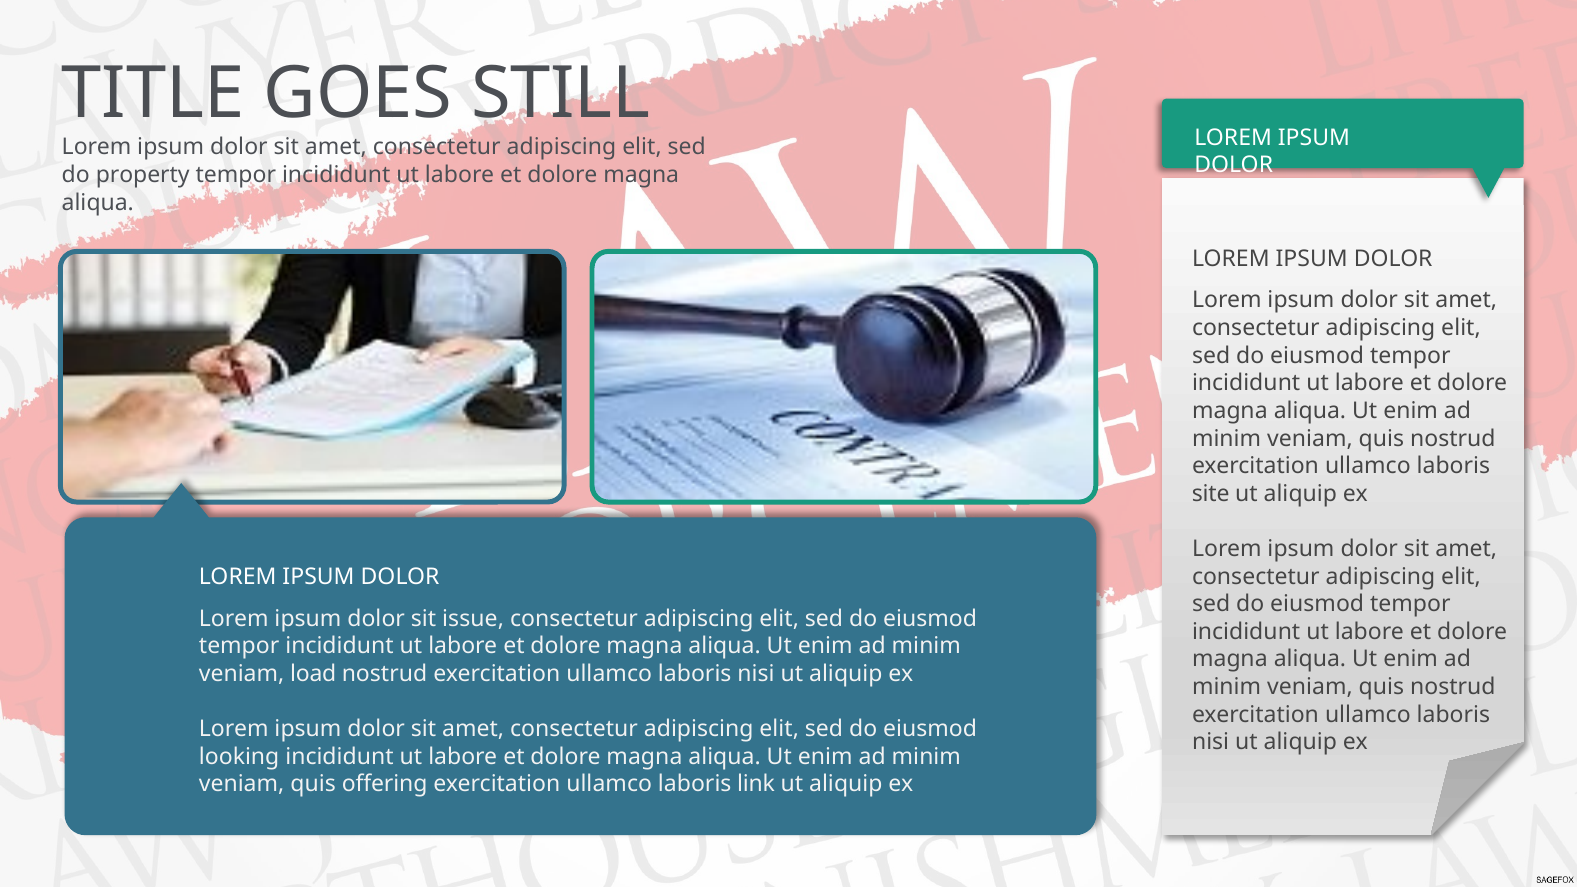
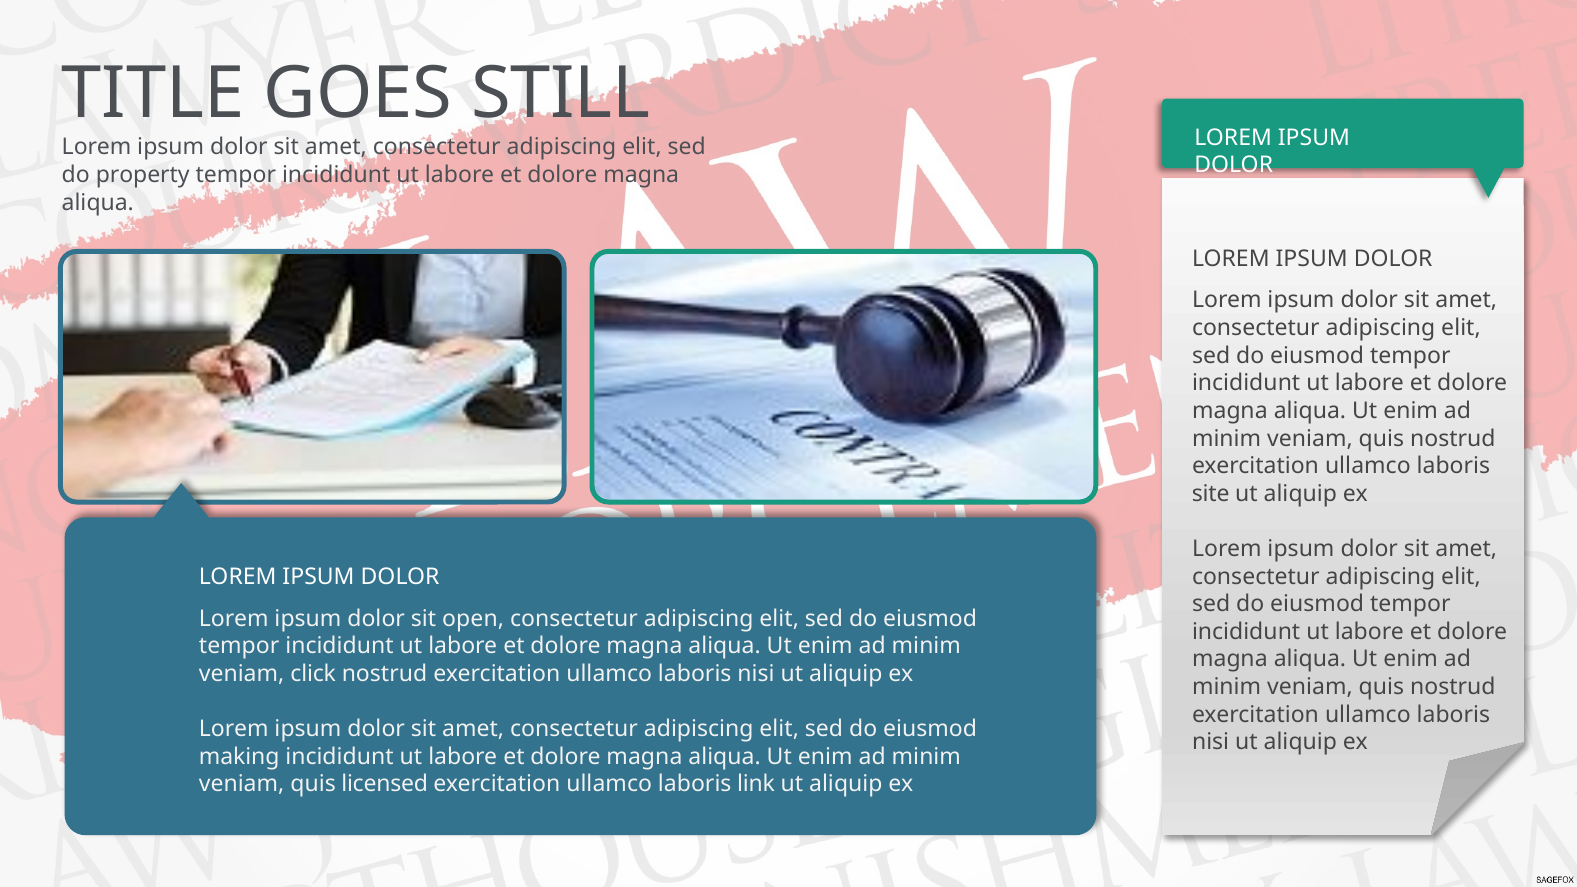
issue: issue -> open (473, 619)
load: load -> click (313, 674)
looking: looking -> making (239, 757)
offering: offering -> licensed (385, 784)
